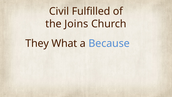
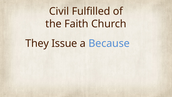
Joins: Joins -> Faith (76, 24)
What: What -> Issue (64, 43)
